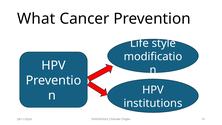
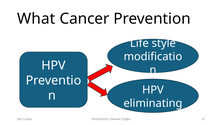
institutions: institutions -> eliminating (153, 103)
